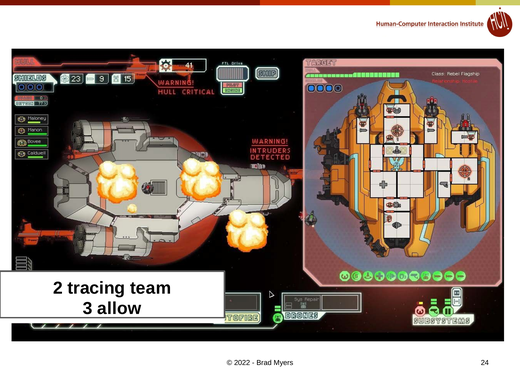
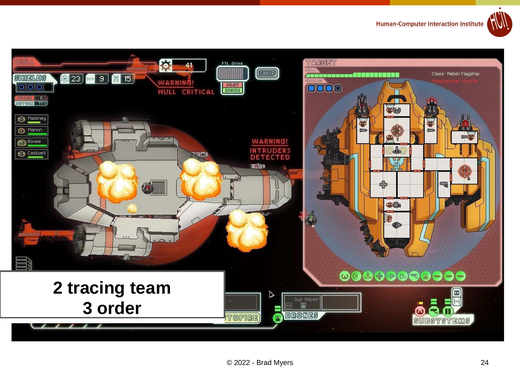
allow: allow -> order (119, 308)
